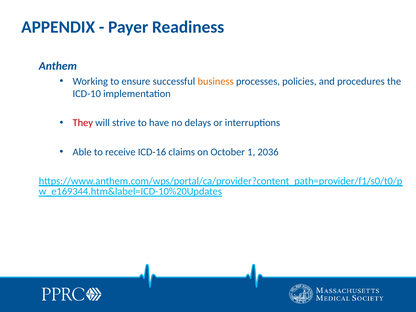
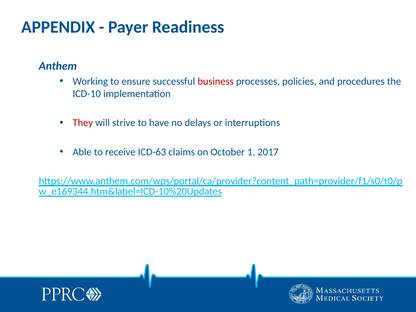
business colour: orange -> red (216, 81)
ICD-16: ICD-16 -> ICD-63 (152, 152)
2036: 2036 -> 2017 (268, 152)
